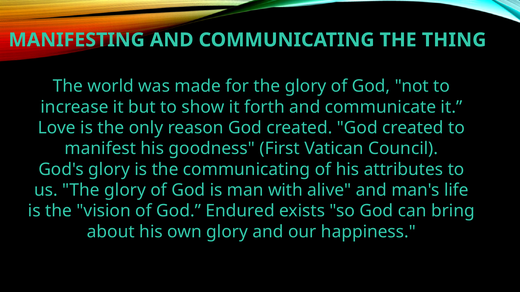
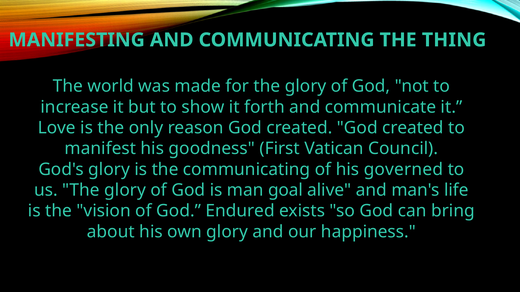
attributes: attributes -> governed (403, 170)
with: with -> goal (285, 190)
